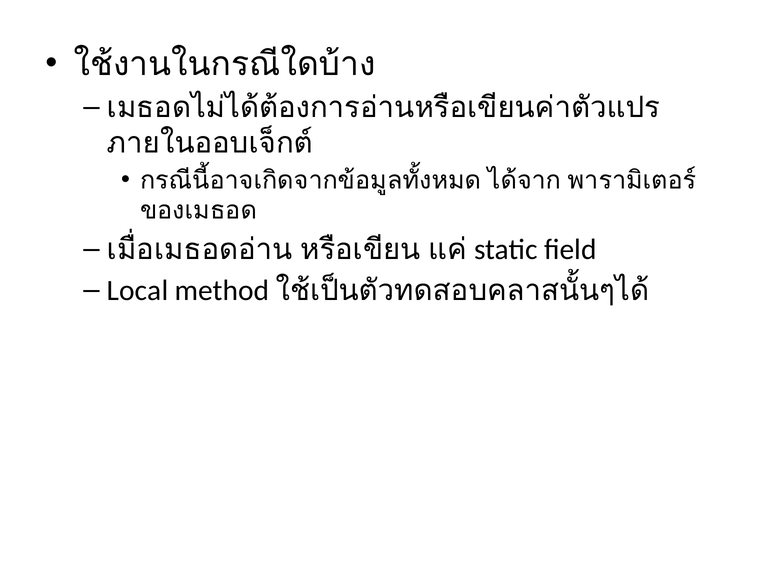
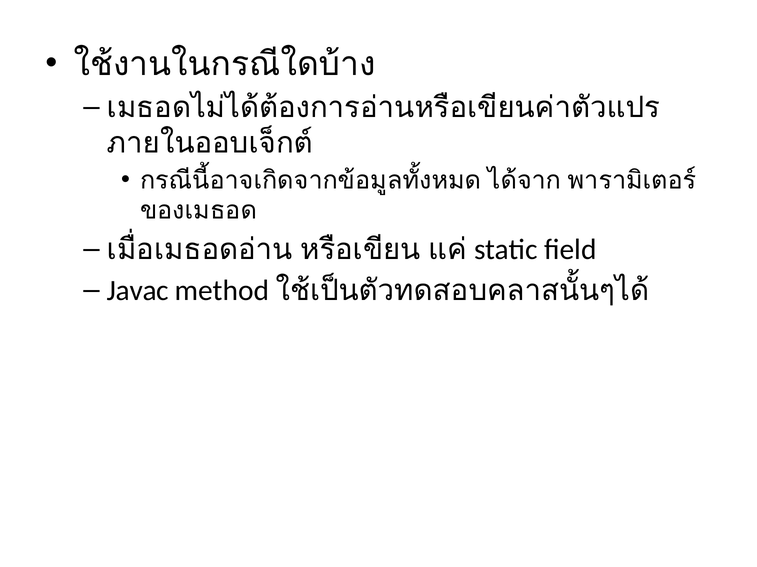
Local: Local -> Javac (138, 291)
